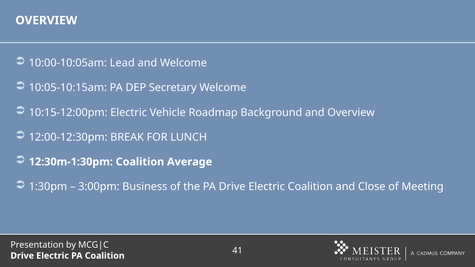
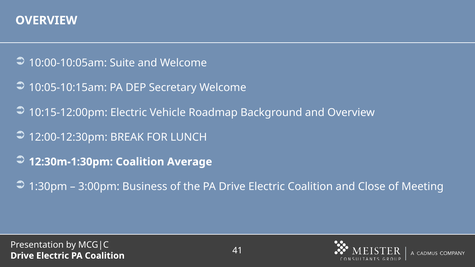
Lead: Lead -> Suite (122, 63)
